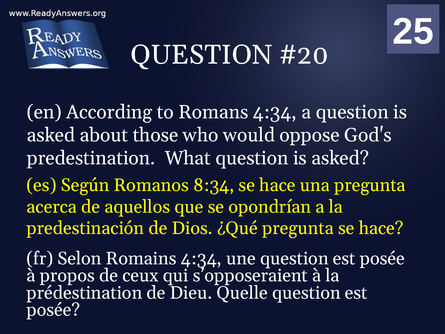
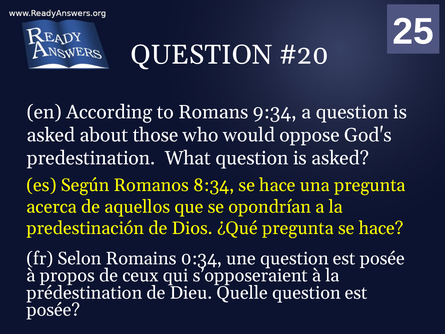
Romans 4:34: 4:34 -> 9:34 (275, 112)
Romains 4:34: 4:34 -> 0:34 (201, 258)
